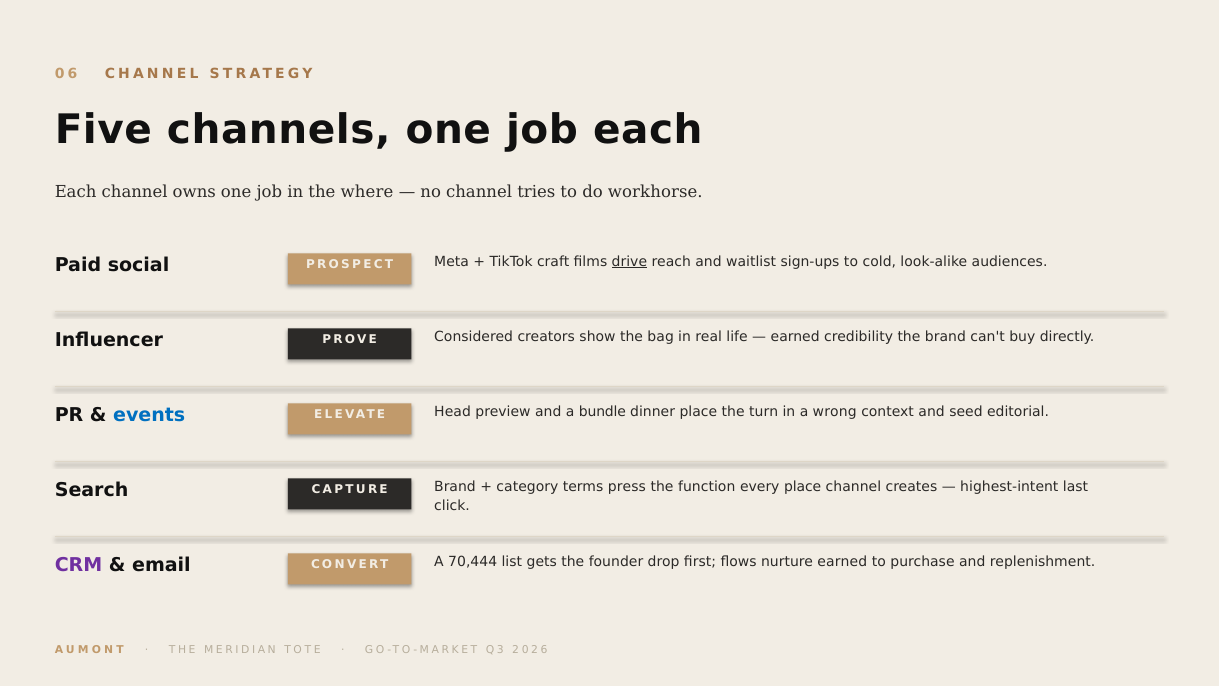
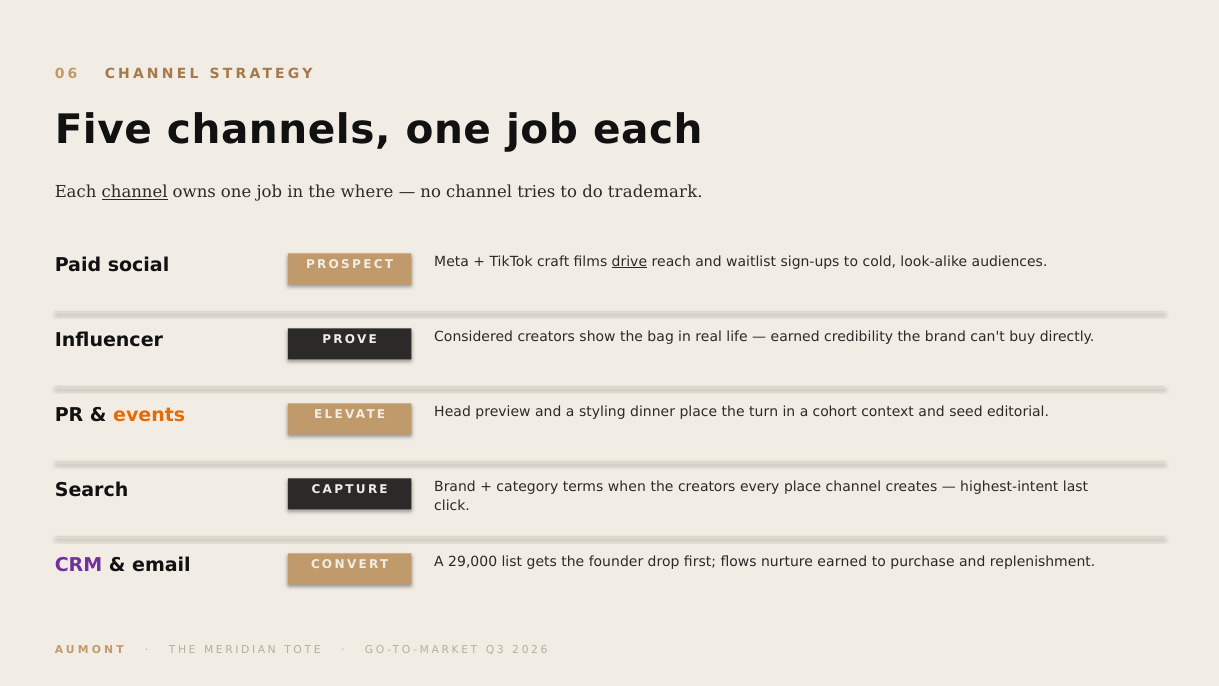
channel underline: none -> present (135, 192)
workhorse: workhorse -> trademark (655, 192)
events colour: blue -> orange (149, 415)
bundle: bundle -> styling (602, 411)
wrong: wrong -> cohort (835, 411)
press: press -> when (627, 486)
the function: function -> creators (707, 486)
70,444: 70,444 -> 29,000 (473, 561)
